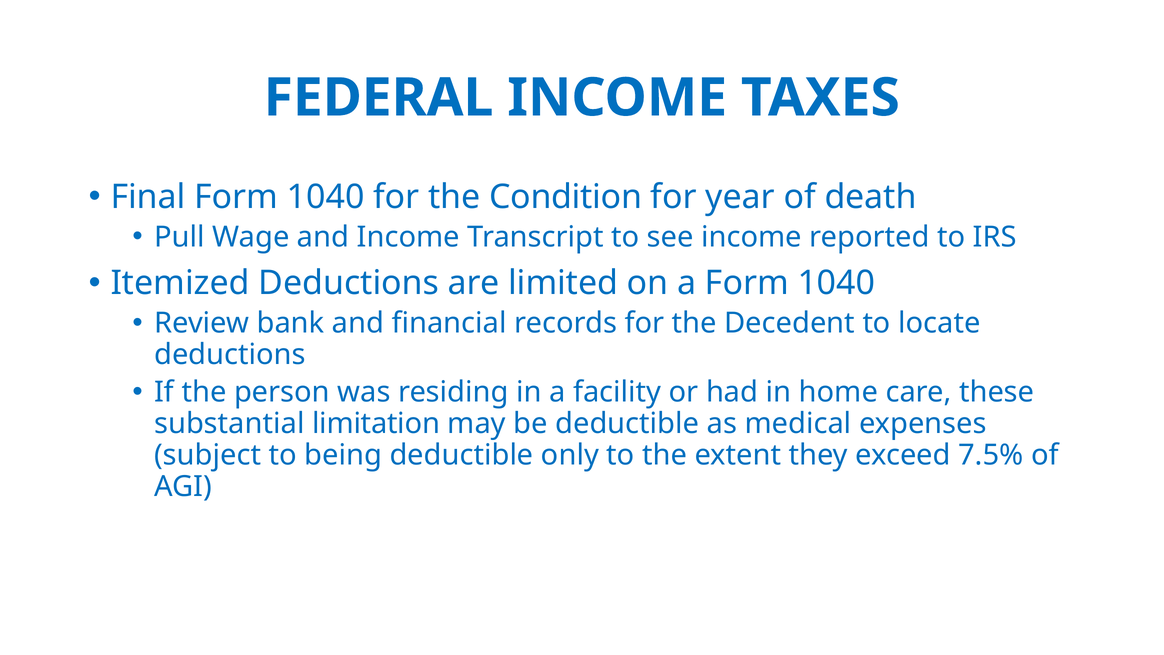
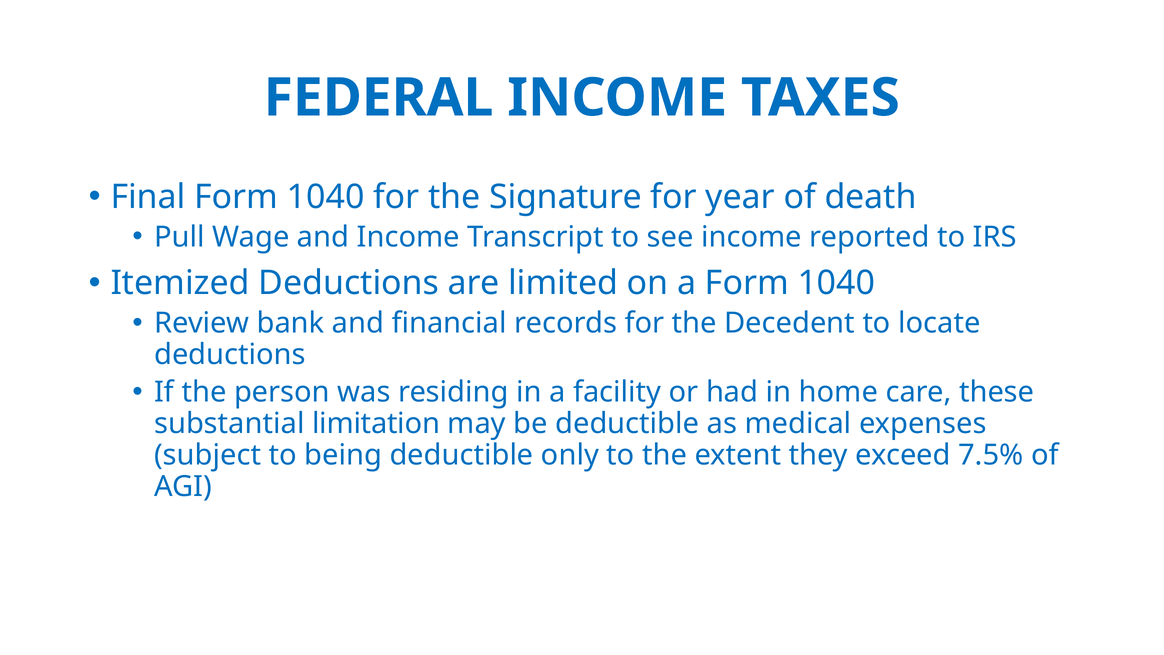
Condition: Condition -> Signature (566, 197)
